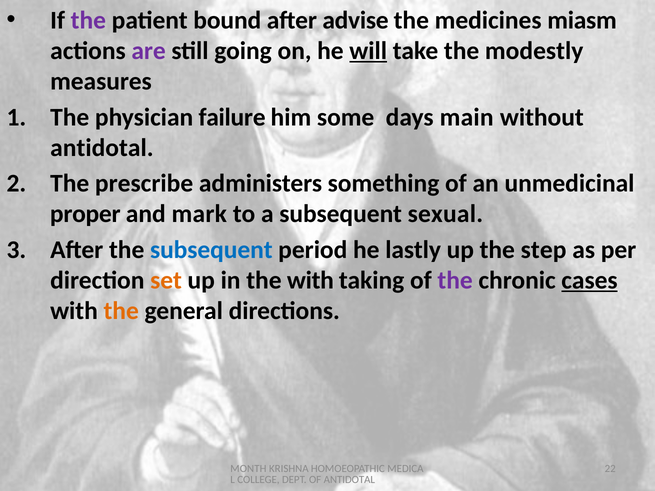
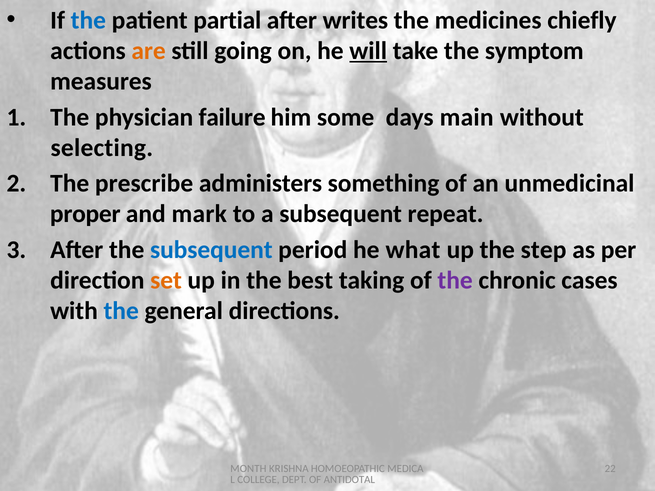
the colour: purple -> blue (88, 20)
bound: bound -> partial (227, 20)
advise: advise -> writes (355, 20)
miasm: miasm -> chiefly (582, 20)
are colour: purple -> orange (149, 51)
modestly: modestly -> symptom (534, 51)
antidotal: antidotal -> selecting (102, 148)
sexual: sexual -> repeat (446, 214)
lastly: lastly -> what (413, 250)
the with: with -> best (310, 280)
cases underline: present -> none (589, 280)
the colour: orange -> blue (121, 311)
